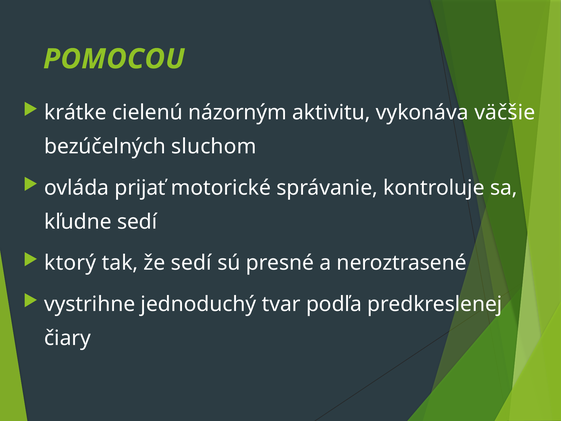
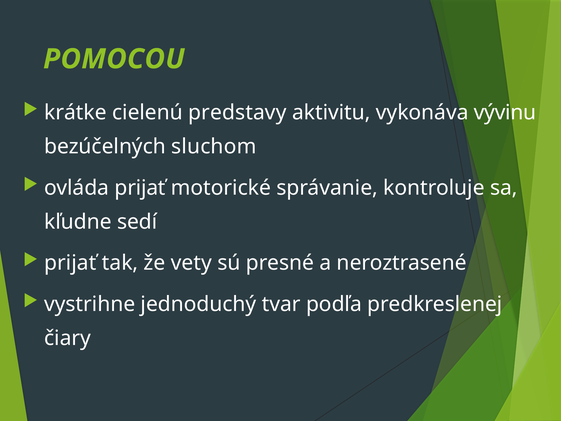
názorným: názorným -> predstavy (237, 112)
väčšie: väčšie -> vývinu (505, 112)
ktorý: ktorý -> prijať (70, 263)
že sedí: sedí -> vety (191, 263)
